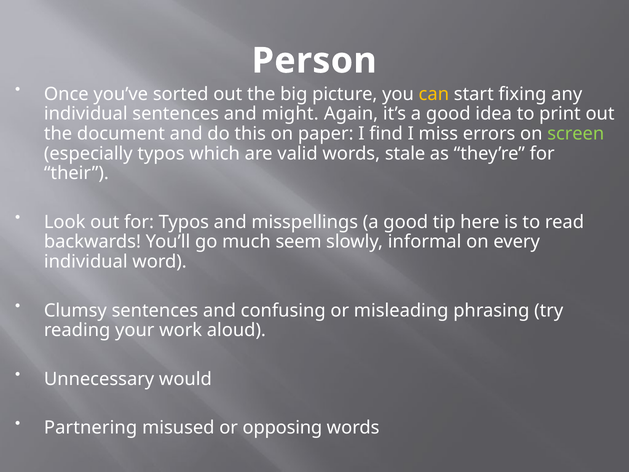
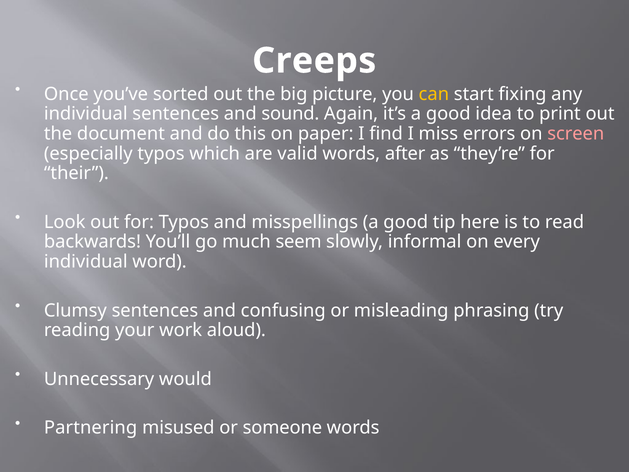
Person: Person -> Creeps (314, 61)
might: might -> sound (290, 114)
screen colour: light green -> pink (576, 134)
stale: stale -> after (405, 153)
opposing: opposing -> someone (282, 428)
